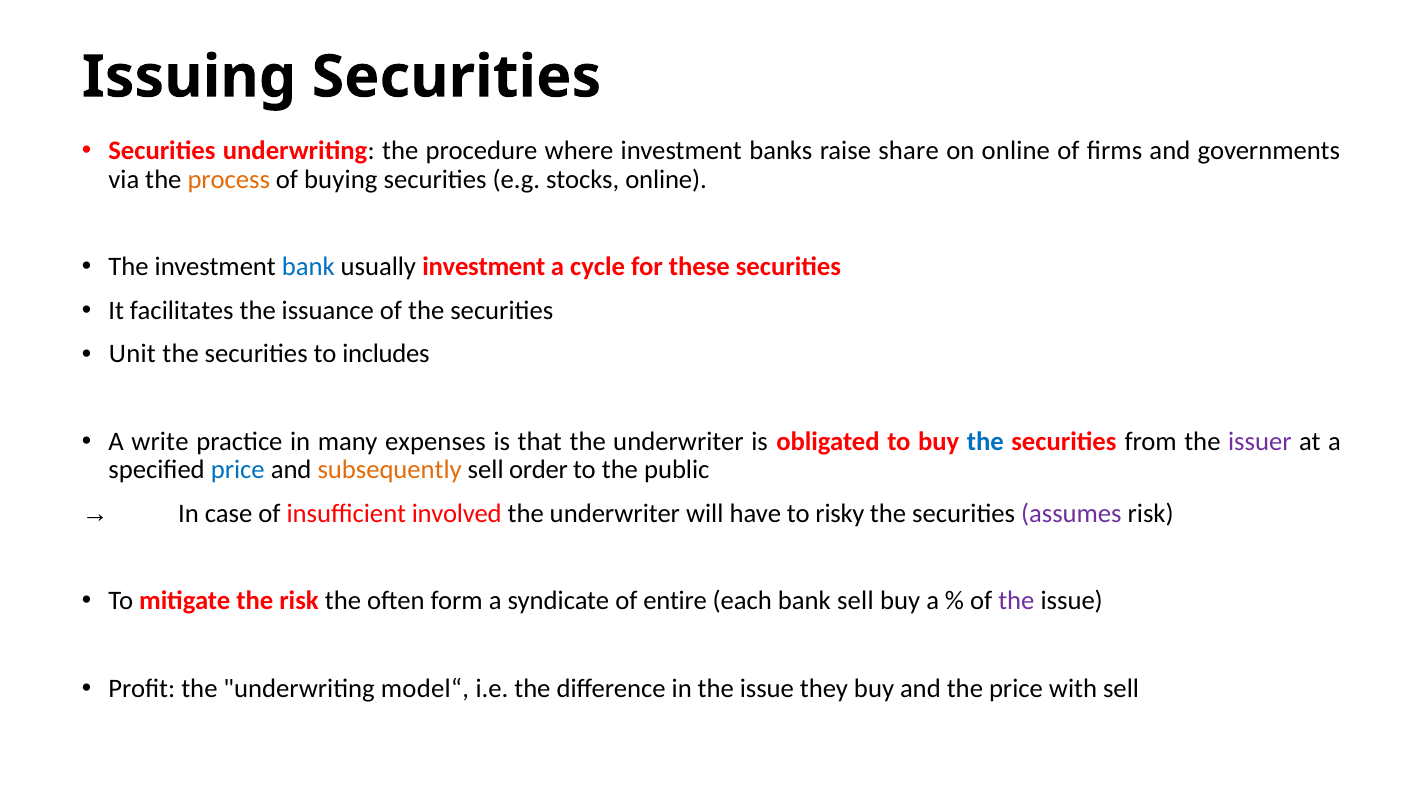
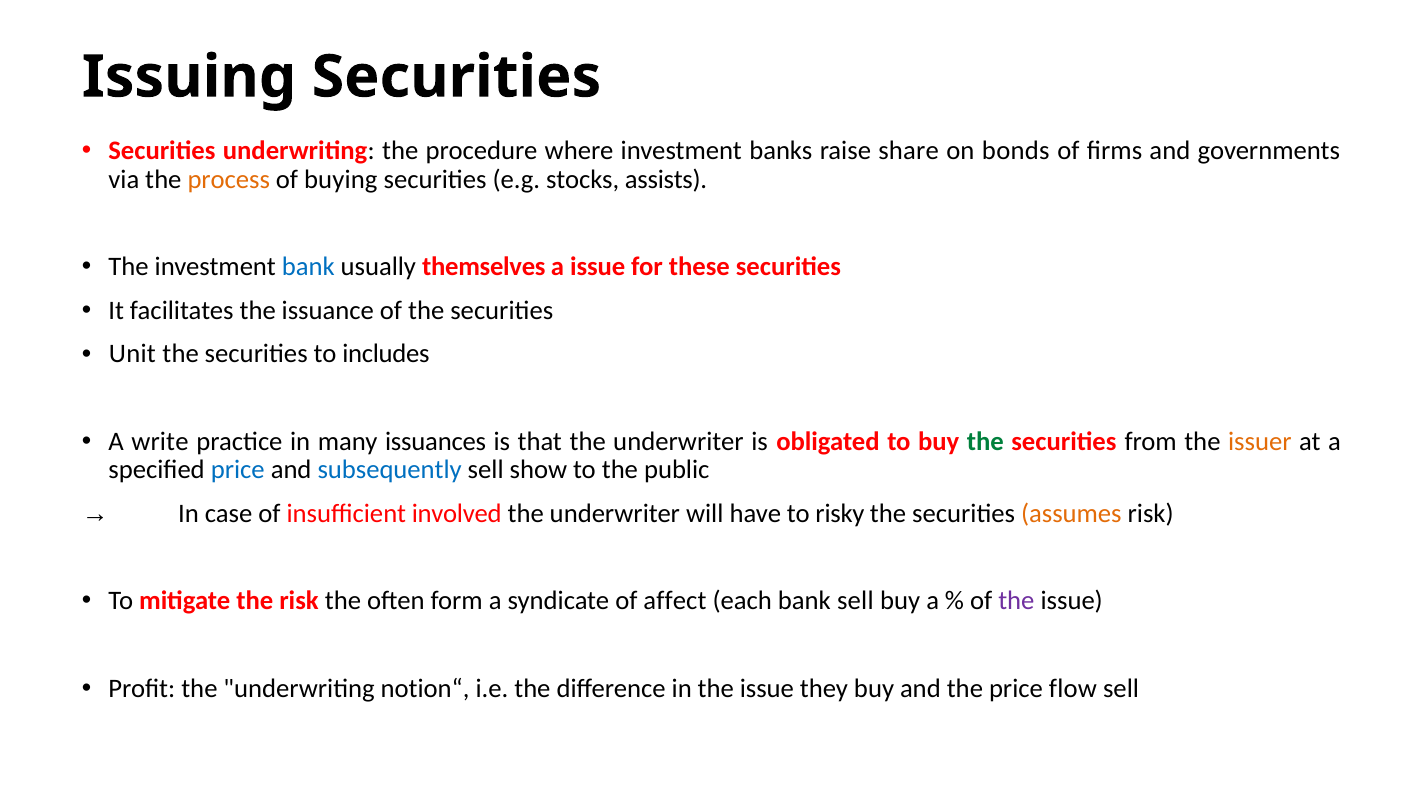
on online: online -> bonds (1016, 151)
stocks online: online -> assists (666, 180)
usually investment: investment -> themselves (484, 267)
a cycle: cycle -> issue (598, 267)
expenses: expenses -> issuances (436, 442)
the colour: blue -> green (985, 442)
issuer colour: purple -> orange (1260, 442)
subsequently colour: orange -> blue (390, 470)
order: order -> show (538, 470)
assumes colour: purple -> orange (1071, 514)
entire: entire -> affect (675, 601)
model“: model“ -> notion“ (425, 689)
with: with -> flow (1073, 689)
